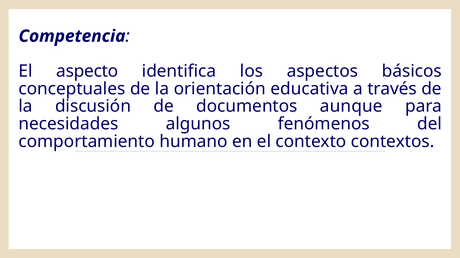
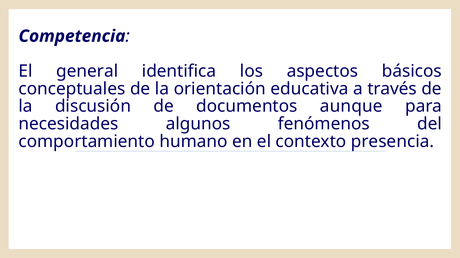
aspecto: aspecto -> general (87, 71)
contextos: contextos -> presencia (393, 142)
